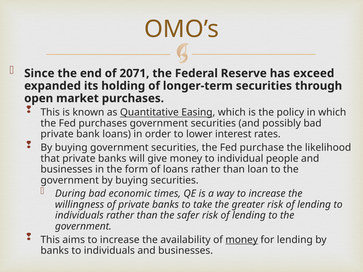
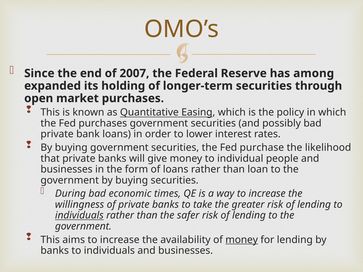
2071: 2071 -> 2007 (134, 73)
exceed: exceed -> among (314, 73)
individuals underline: none -> present (79, 216)
